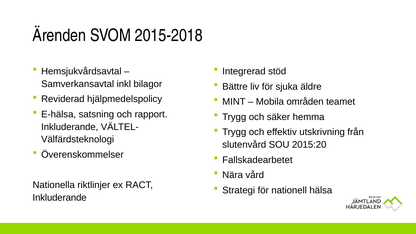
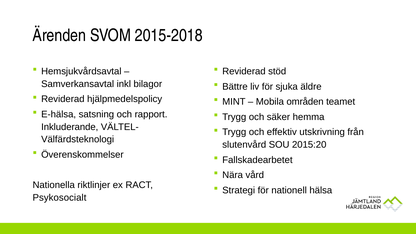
Integrerad: Integrerad -> Reviderad (244, 71)
Inkluderande: Inkluderande -> Psykosocialt (59, 198)
